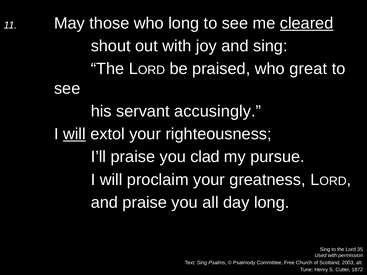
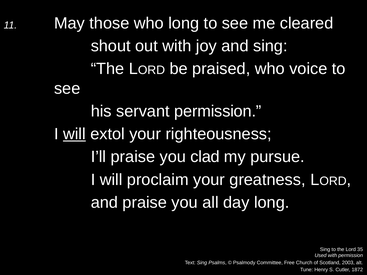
cleared underline: present -> none (307, 23)
great: great -> voice (308, 69)
servant accusingly: accusingly -> permission (218, 111)
